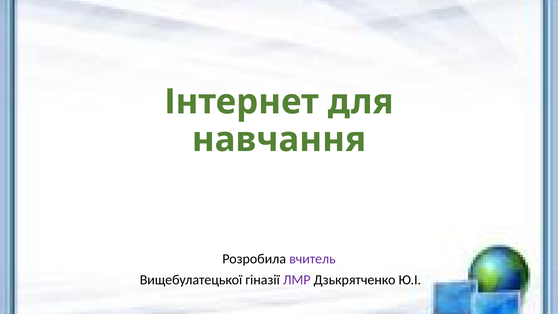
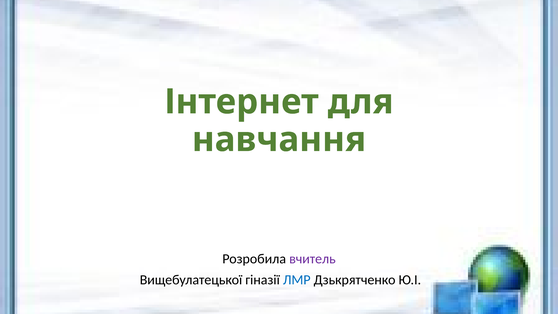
ЛМР colour: purple -> blue (297, 280)
